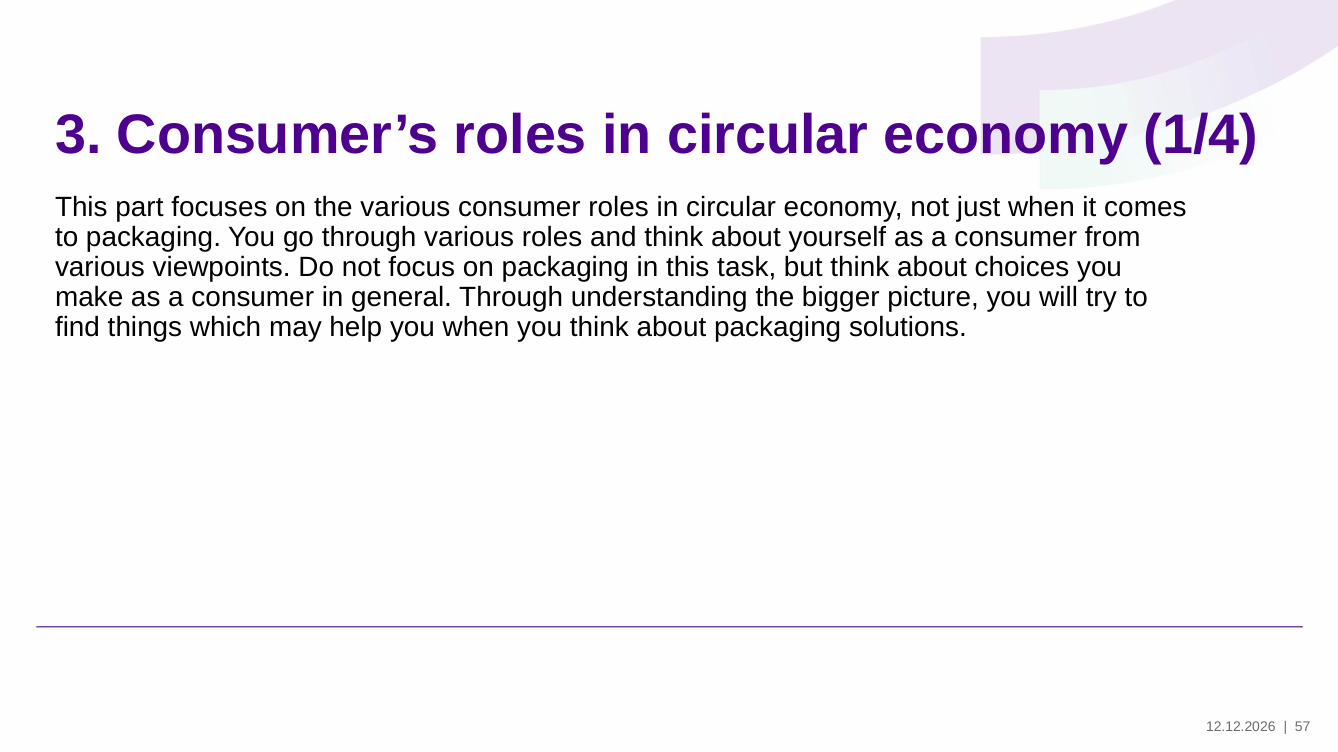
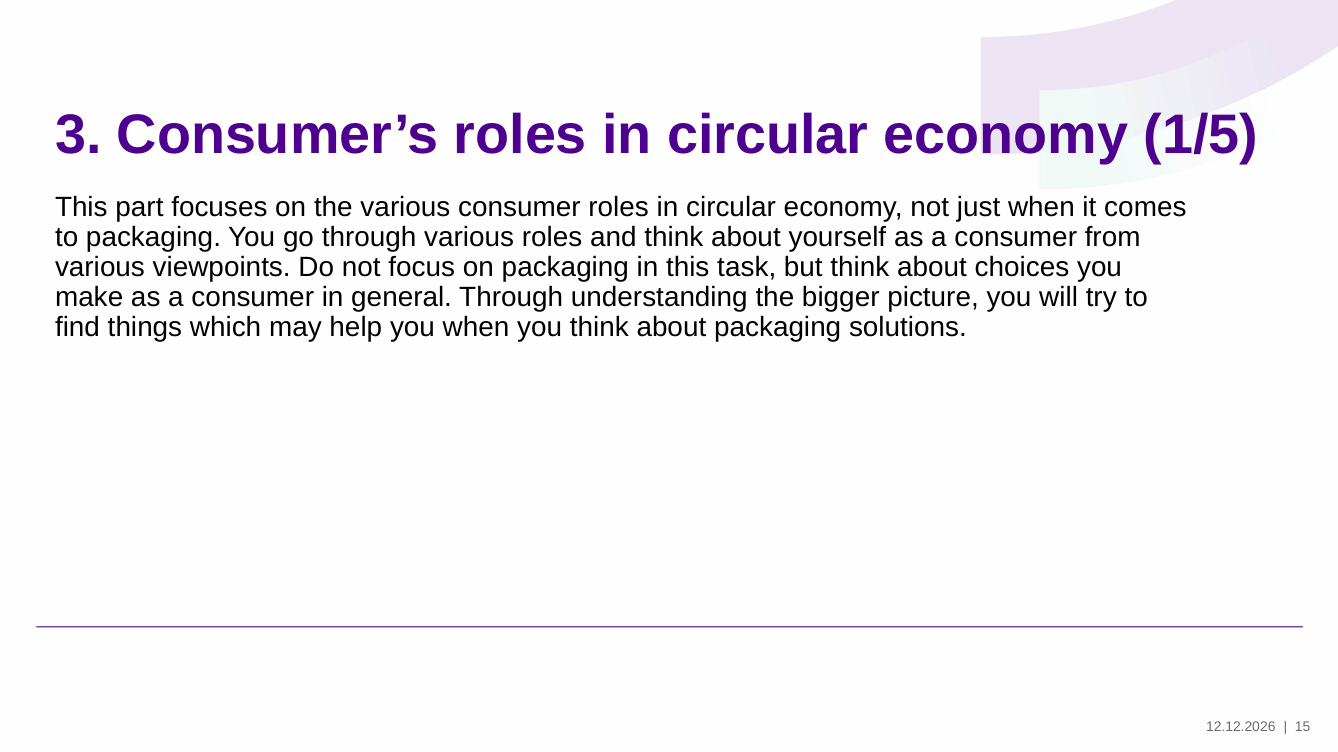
1/4: 1/4 -> 1/5 (1201, 135)
57: 57 -> 15 (1303, 728)
